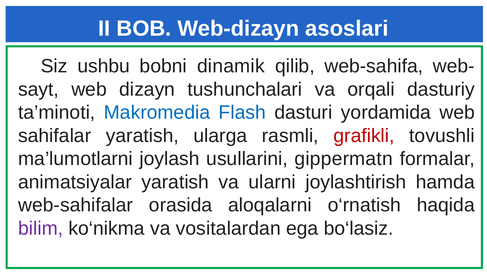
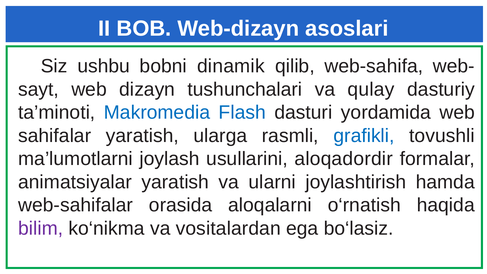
orqali: orqali -> qulay (371, 89)
grafikli colour: red -> blue (364, 136)
gippermatn: gippermatn -> aloqadordir (344, 159)
